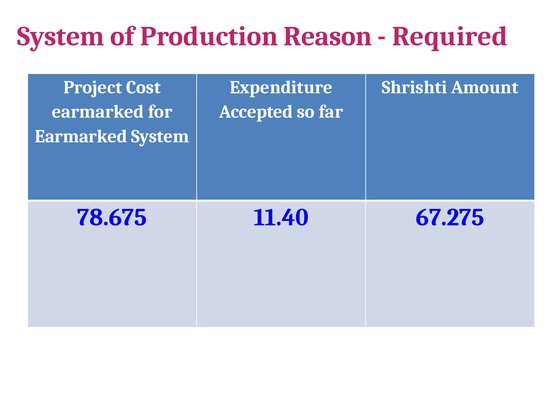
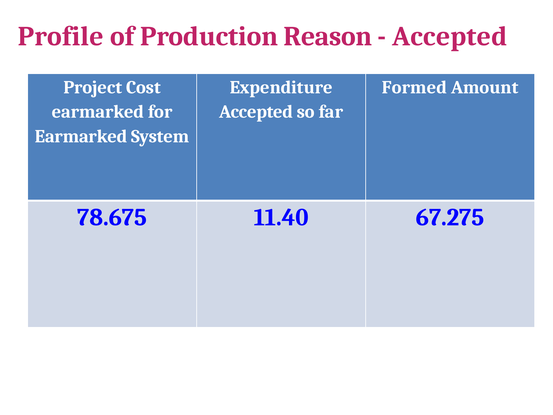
System: System -> Profile (61, 37)
Required: Required -> Accepted (450, 37)
Shrishti: Shrishti -> Formed (414, 87)
